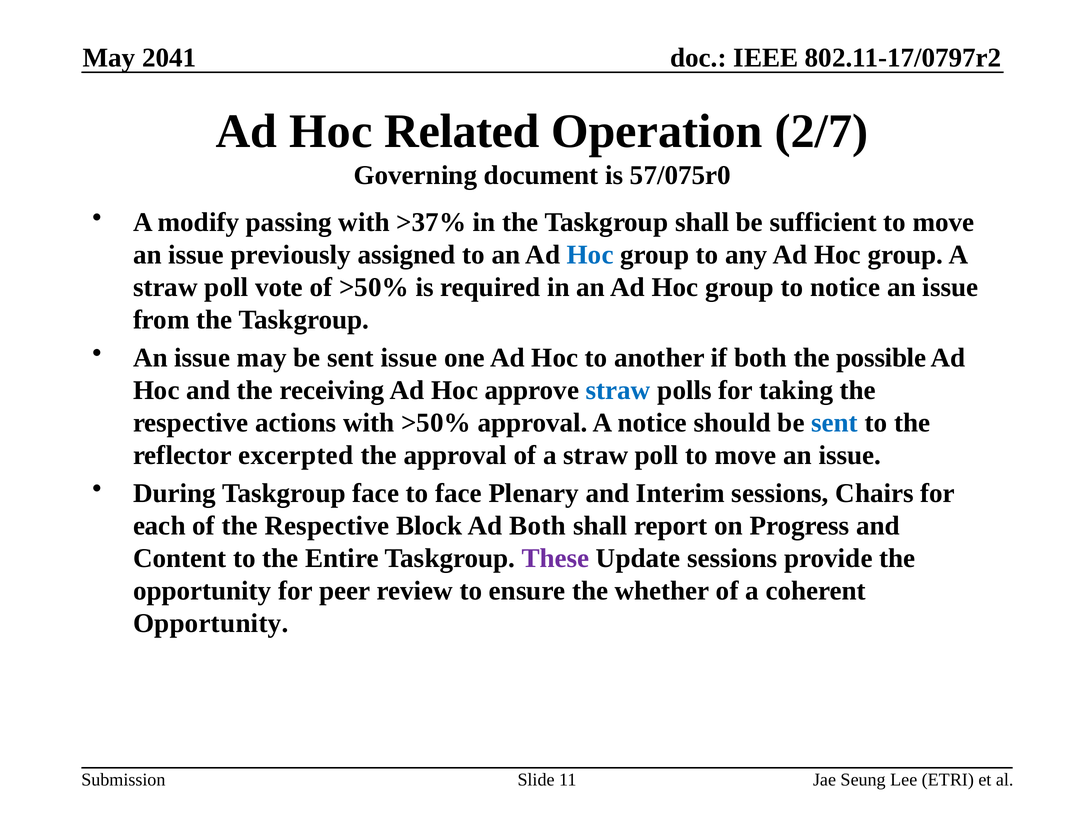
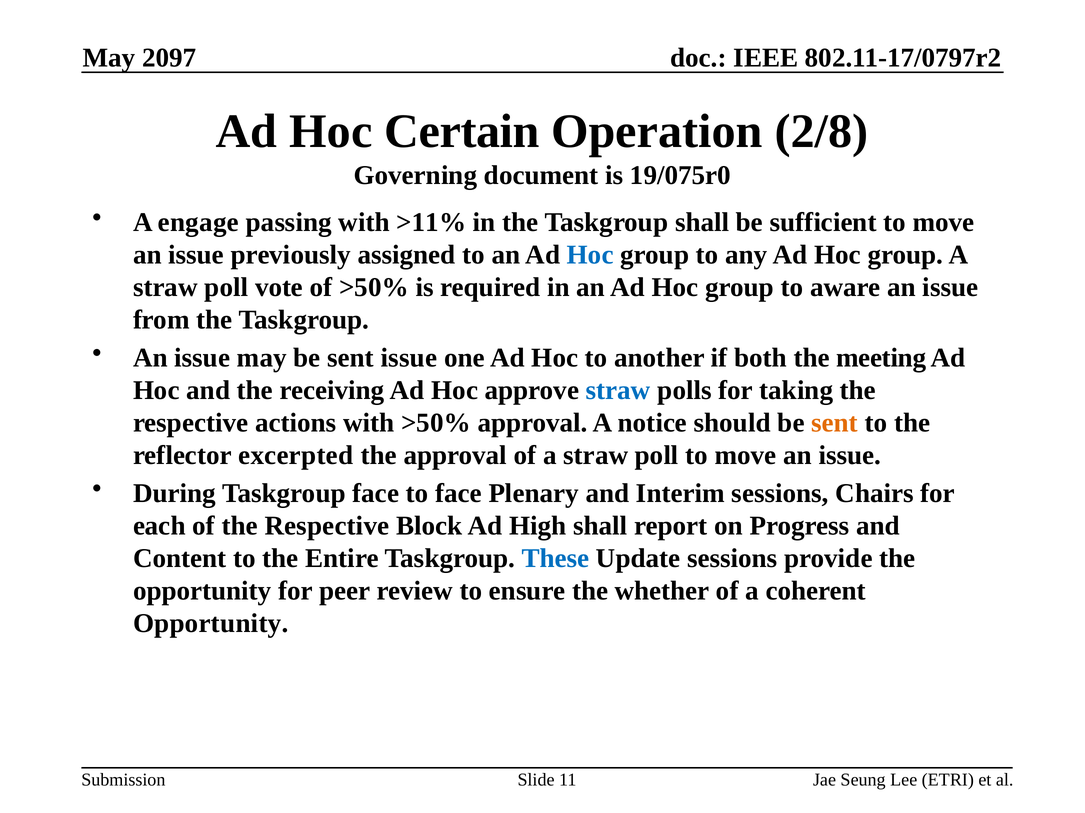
2041: 2041 -> 2097 (169, 58)
Related: Related -> Certain (462, 132)
2/7: 2/7 -> 2/8 (822, 132)
57/075r0: 57/075r0 -> 19/075r0 (680, 175)
modify: modify -> engage (198, 223)
>37%: >37% -> >11% (431, 223)
to notice: notice -> aware (845, 288)
possible: possible -> meeting (881, 358)
sent colour: blue -> orange (835, 423)
Ad Both: Both -> High (538, 526)
These colour: purple -> blue (555, 559)
